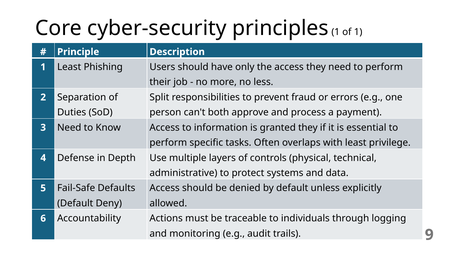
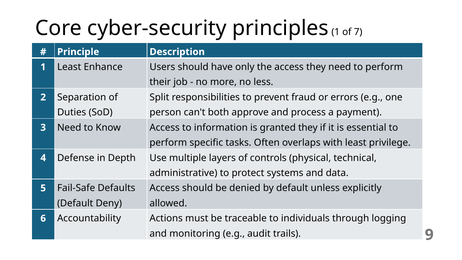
of 1: 1 -> 7 (358, 32)
Phishing: Phishing -> Enhance (103, 67)
